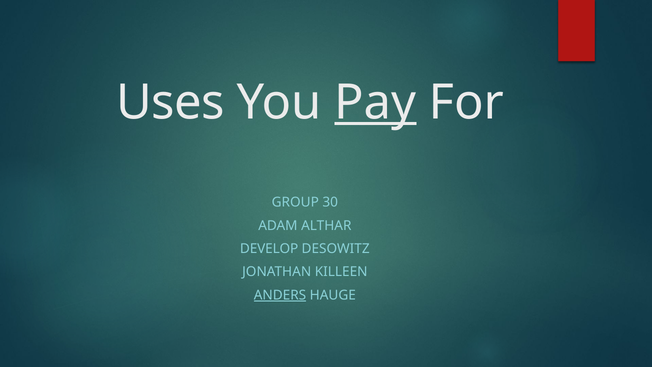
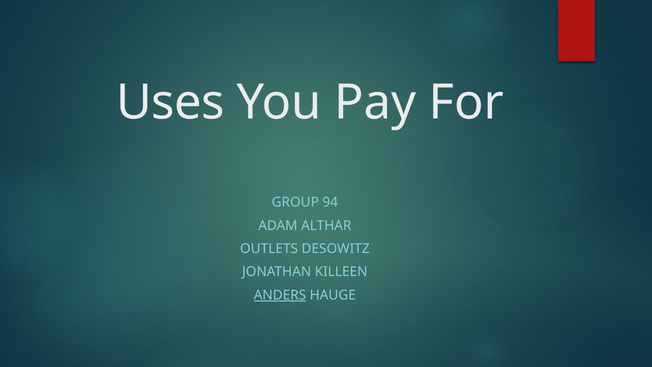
Pay underline: present -> none (375, 102)
30: 30 -> 94 (330, 202)
DEVELOP: DEVELOP -> OUTLETS (269, 249)
